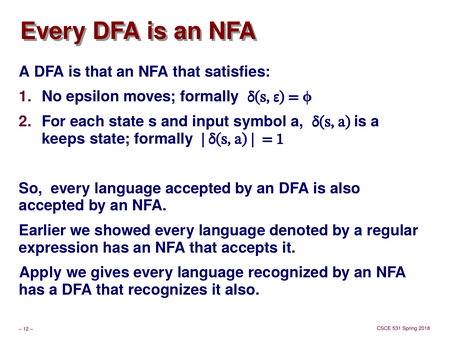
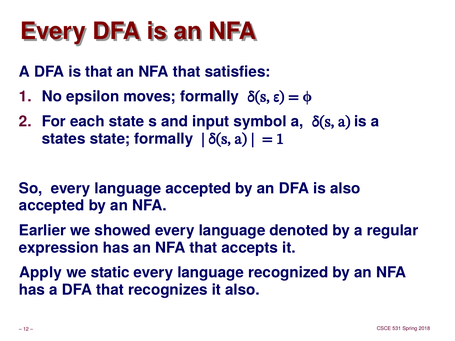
keeps: keeps -> states (64, 139)
gives: gives -> static (110, 273)
